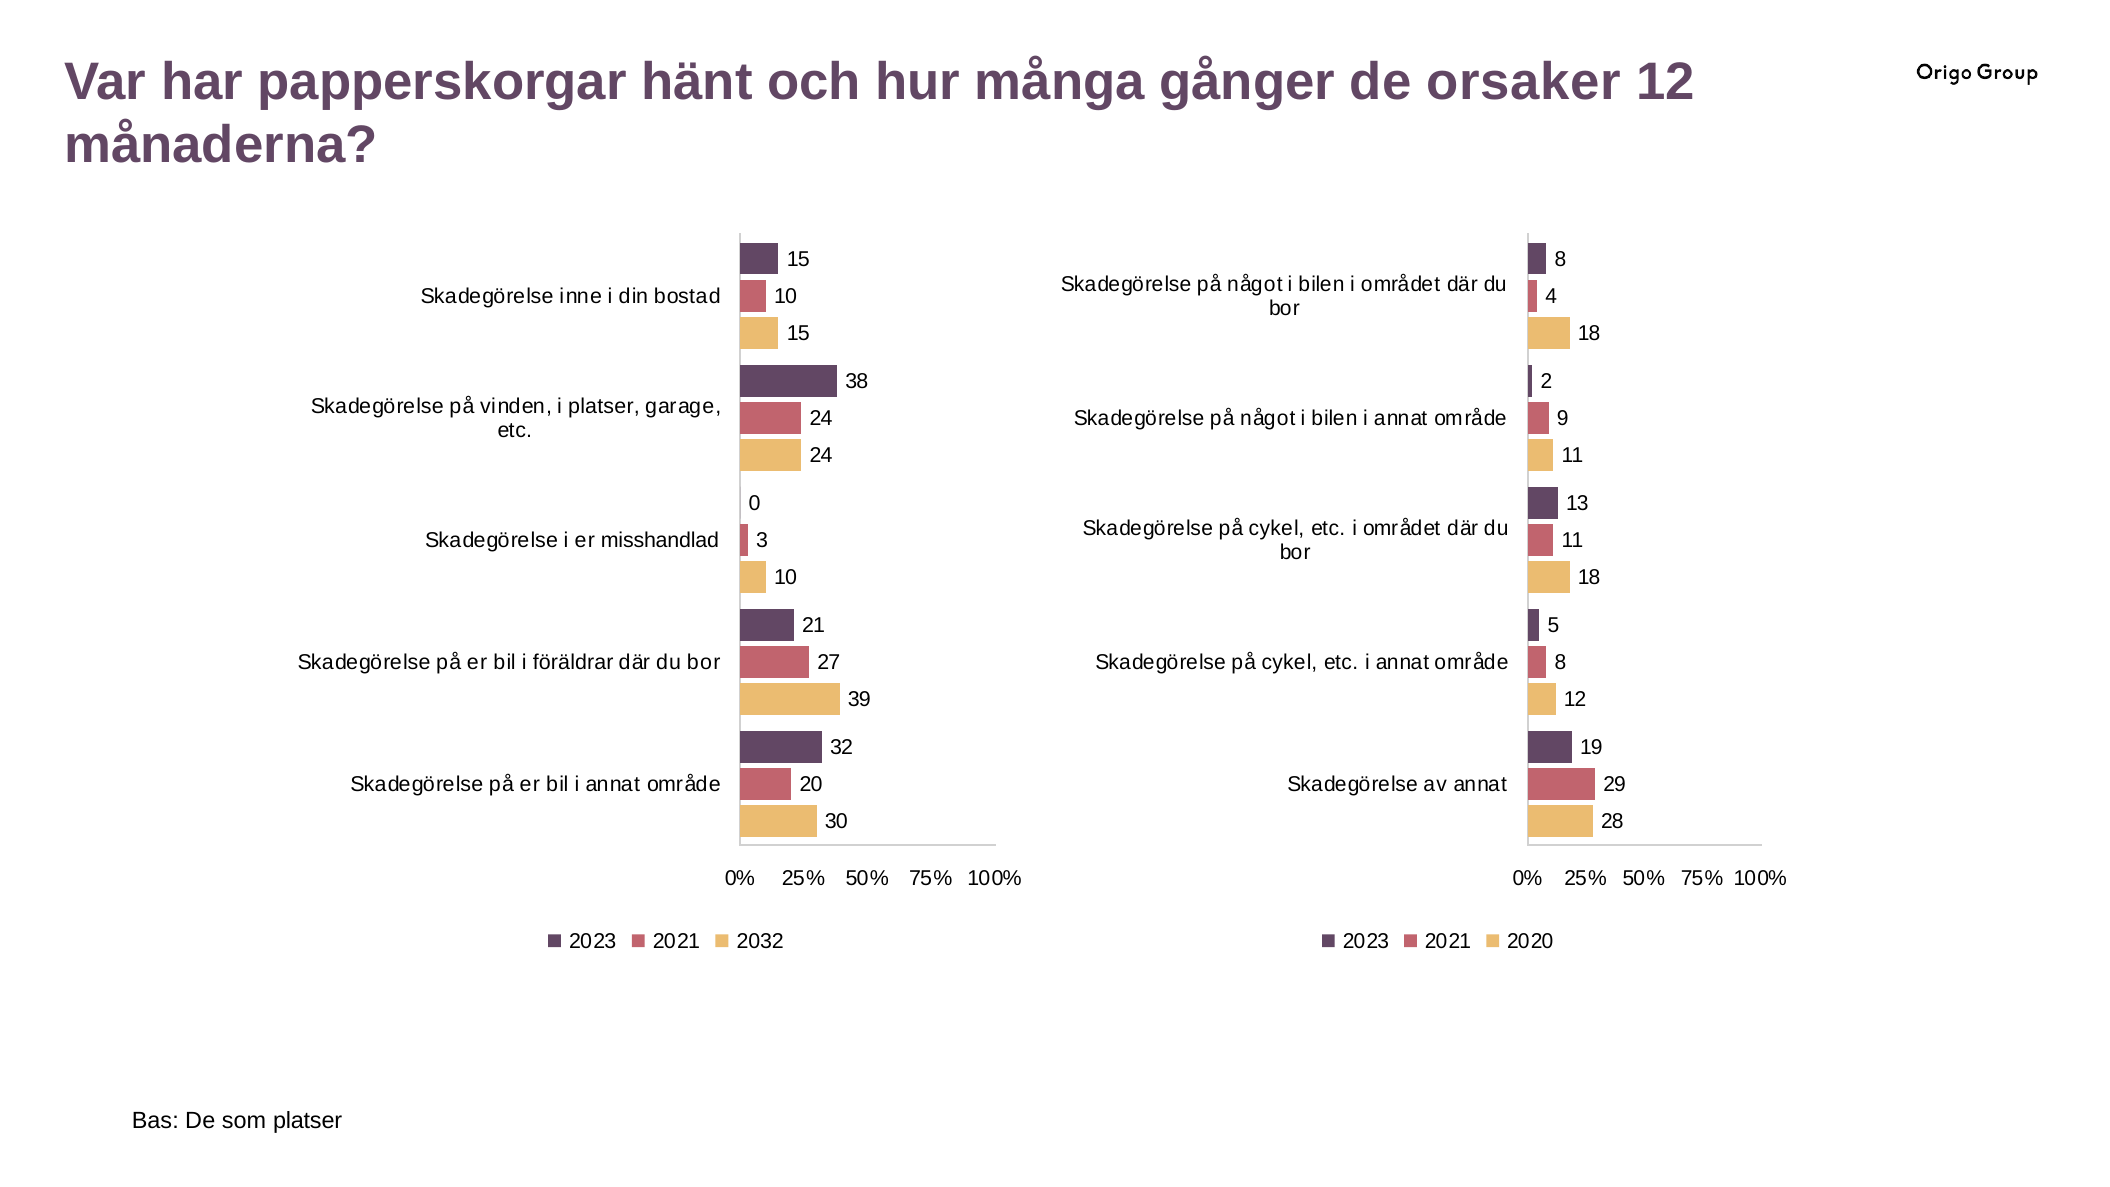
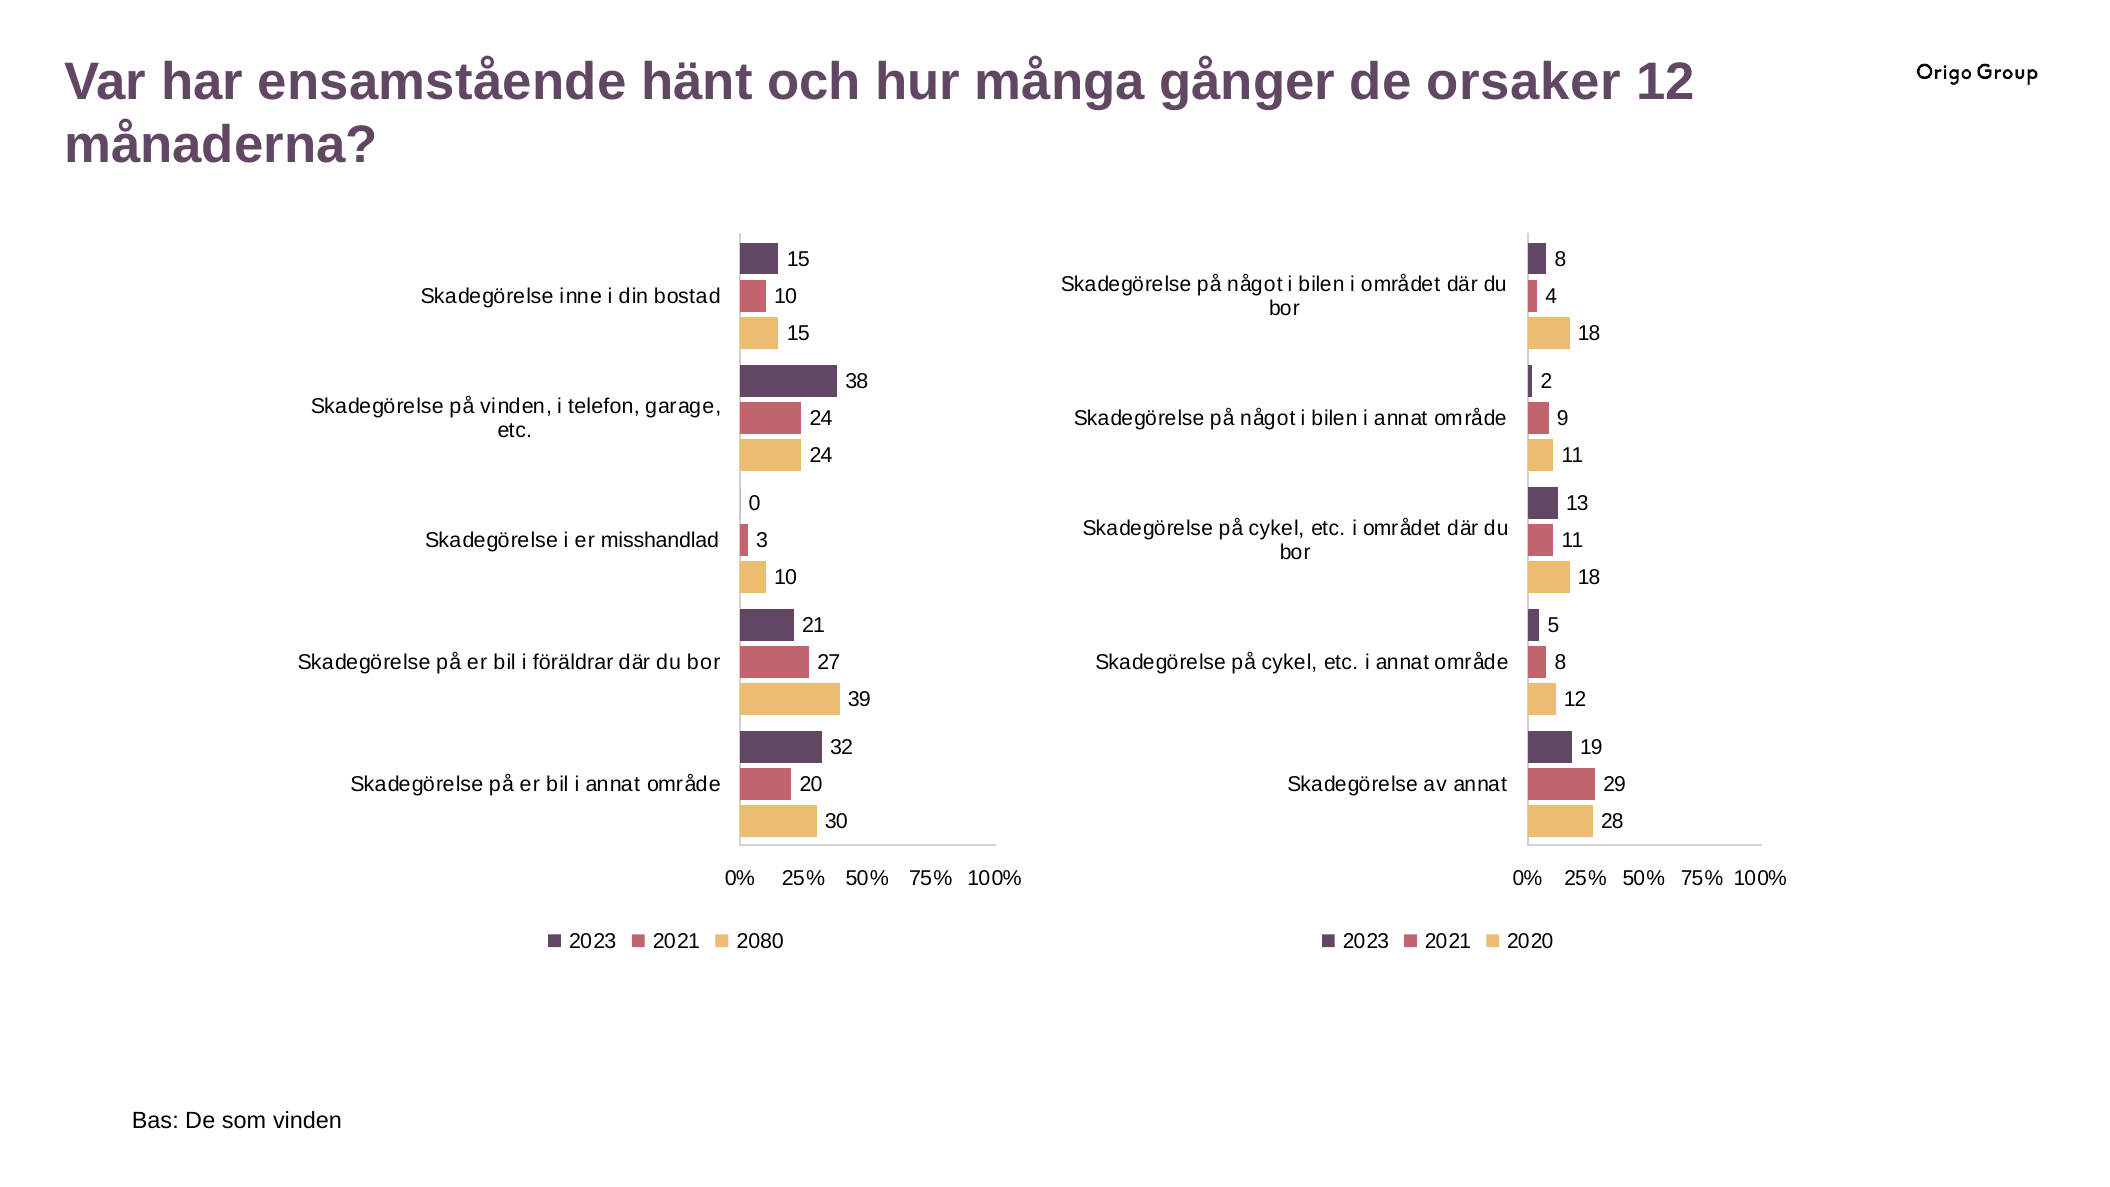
papperskorgar: papperskorgar -> ensamstående (442, 82)
i platser: platser -> telefon (604, 406)
2032: 2032 -> 2080 (760, 941)
som platser: platser -> vinden (307, 1120)
